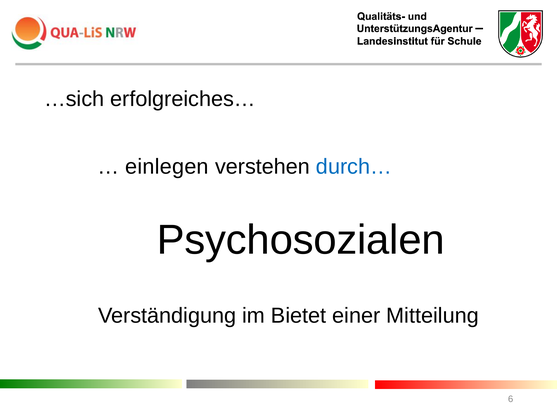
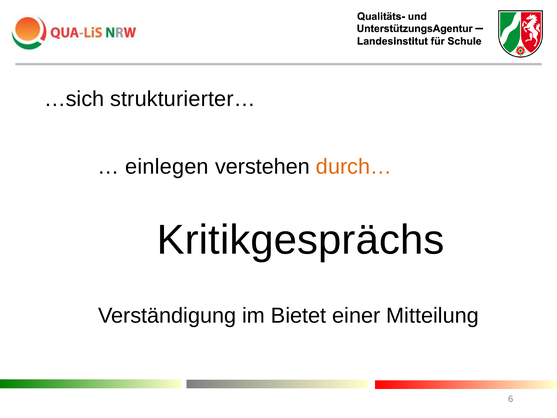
erfolgreiches…: erfolgreiches… -> strukturierter… (183, 99)
durch… colour: blue -> orange (354, 166)
Psychosozialen: Psychosozialen -> Kritikgesprächs (301, 240)
